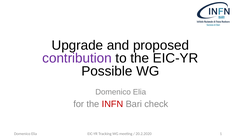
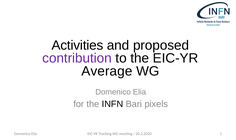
Upgrade: Upgrade -> Activities (77, 45)
Possible: Possible -> Average (107, 71)
INFN colour: red -> black (113, 104)
check: check -> pixels (156, 104)
